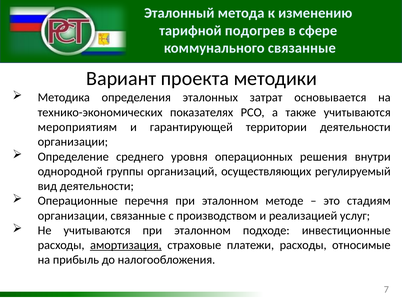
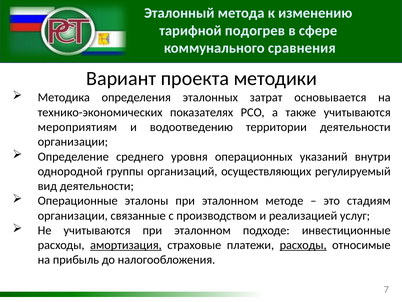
коммунального связанные: связанные -> сравнения (302, 48)
гарантирующей: гарантирующей -> водоотведению (191, 127)
решения: решения -> указаний (324, 156)
перечня: перечня -> эталоны (147, 201)
расходы underline: none -> present (303, 245)
